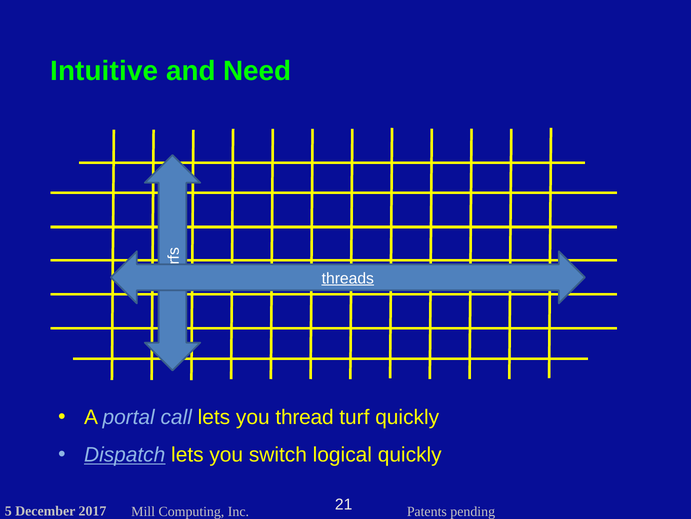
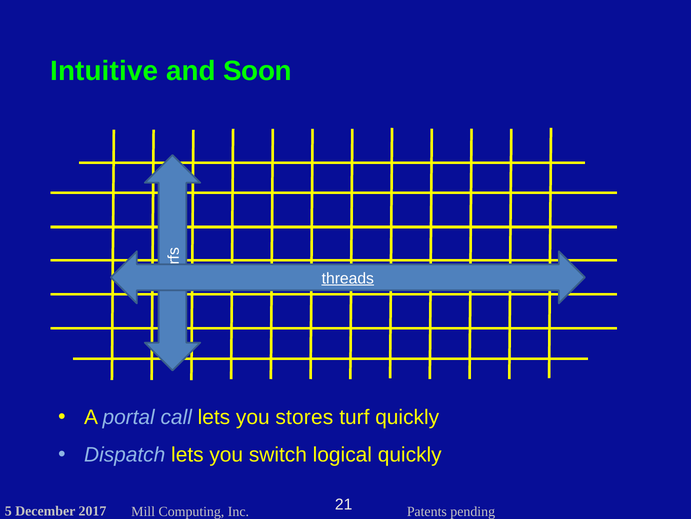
Need: Need -> Soon (257, 71)
thread: thread -> stores (304, 417)
Dispatch underline: present -> none (125, 455)
